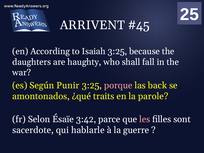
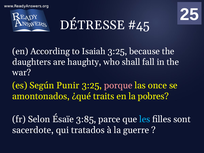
ARRIVENT: ARRIVENT -> DÉTRESSE (92, 25)
back: back -> once (157, 85)
parole: parole -> pobres (153, 96)
3:42: 3:42 -> 3:85 (86, 119)
les colour: pink -> light blue (145, 119)
hablarle: hablarle -> tratados (88, 130)
